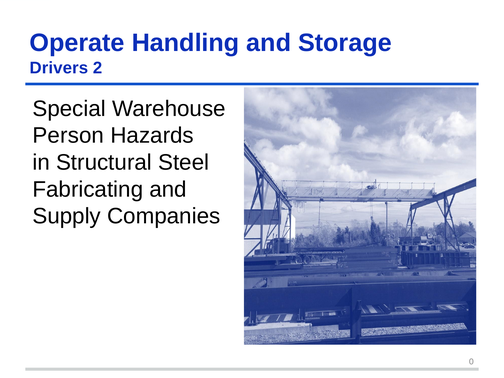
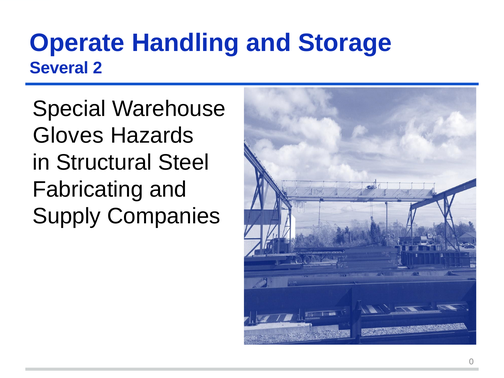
Drivers: Drivers -> Several (59, 68)
Person: Person -> Gloves (68, 136)
